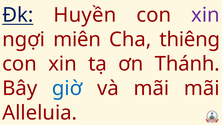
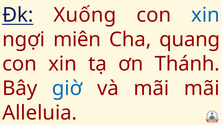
Huyền: Huyền -> Xuống (85, 15)
xin colour: purple -> blue (205, 15)
thiêng: thiêng -> quang (190, 39)
